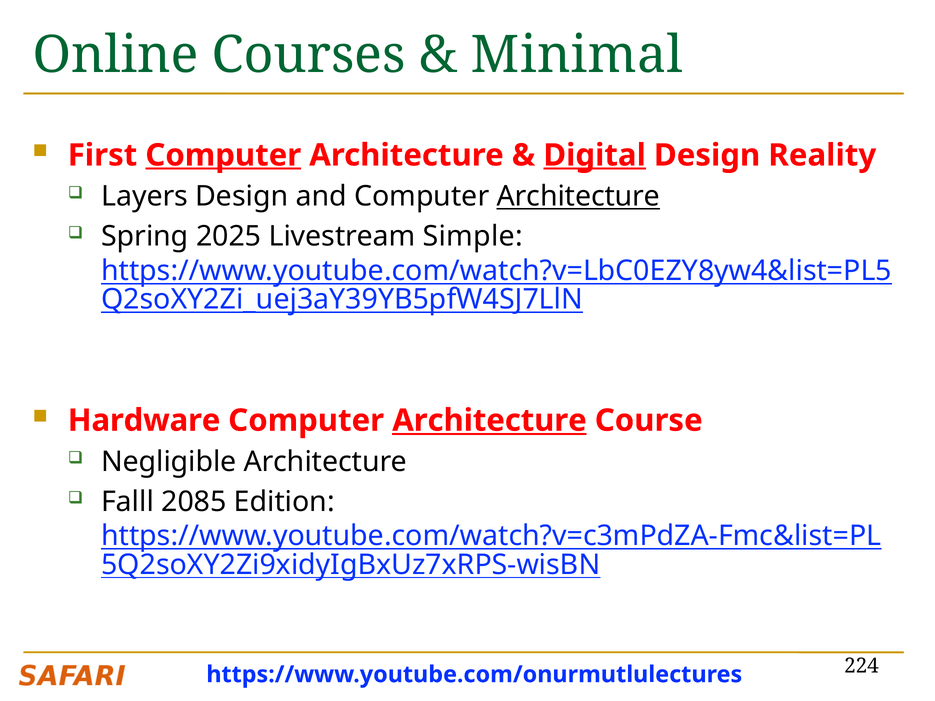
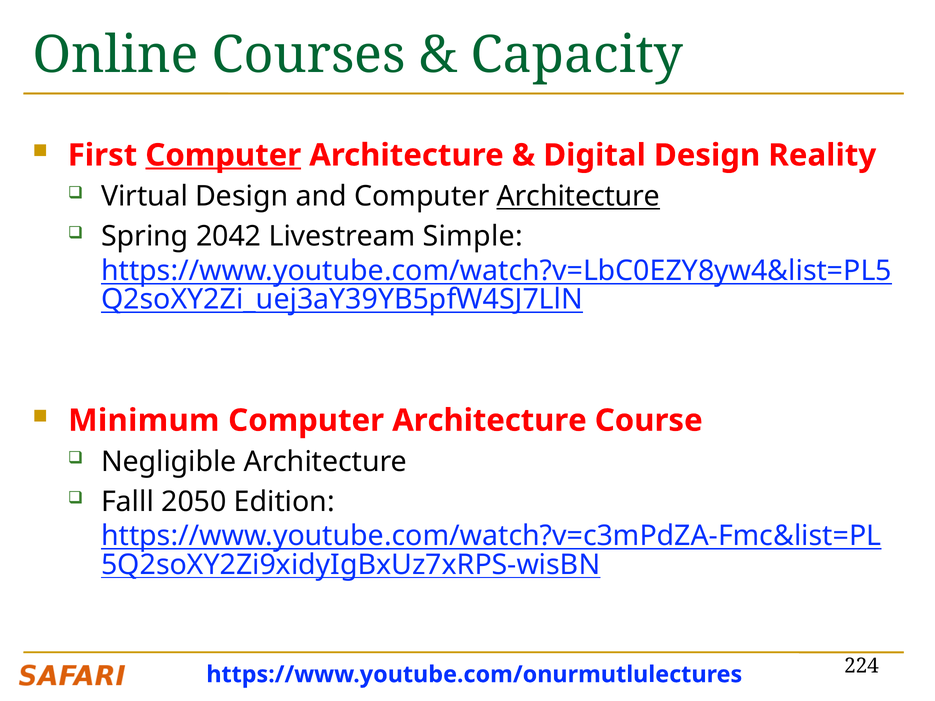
Minimal: Minimal -> Capacity (577, 55)
Digital underline: present -> none (595, 155)
Layers: Layers -> Virtual (145, 197)
2025: 2025 -> 2042 (229, 237)
Hardware: Hardware -> Minimum (144, 421)
Architecture underline: present -> none (489, 421)
2085: 2085 -> 2050 (194, 502)
